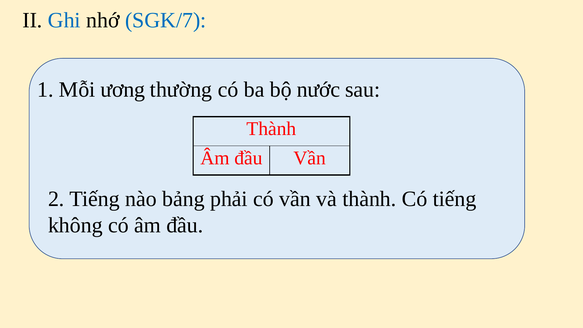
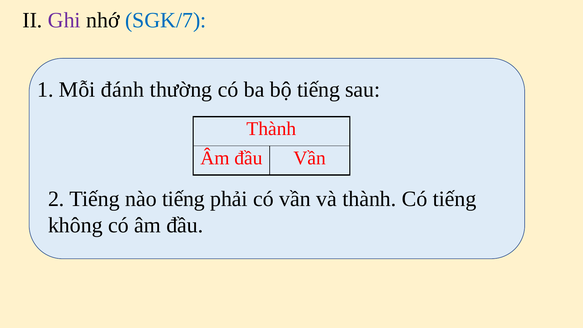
Ghi colour: blue -> purple (64, 20)
ương: ương -> đánh (123, 90)
bộ nước: nước -> tiếng (319, 90)
nào bảng: bảng -> tiếng (183, 199)
